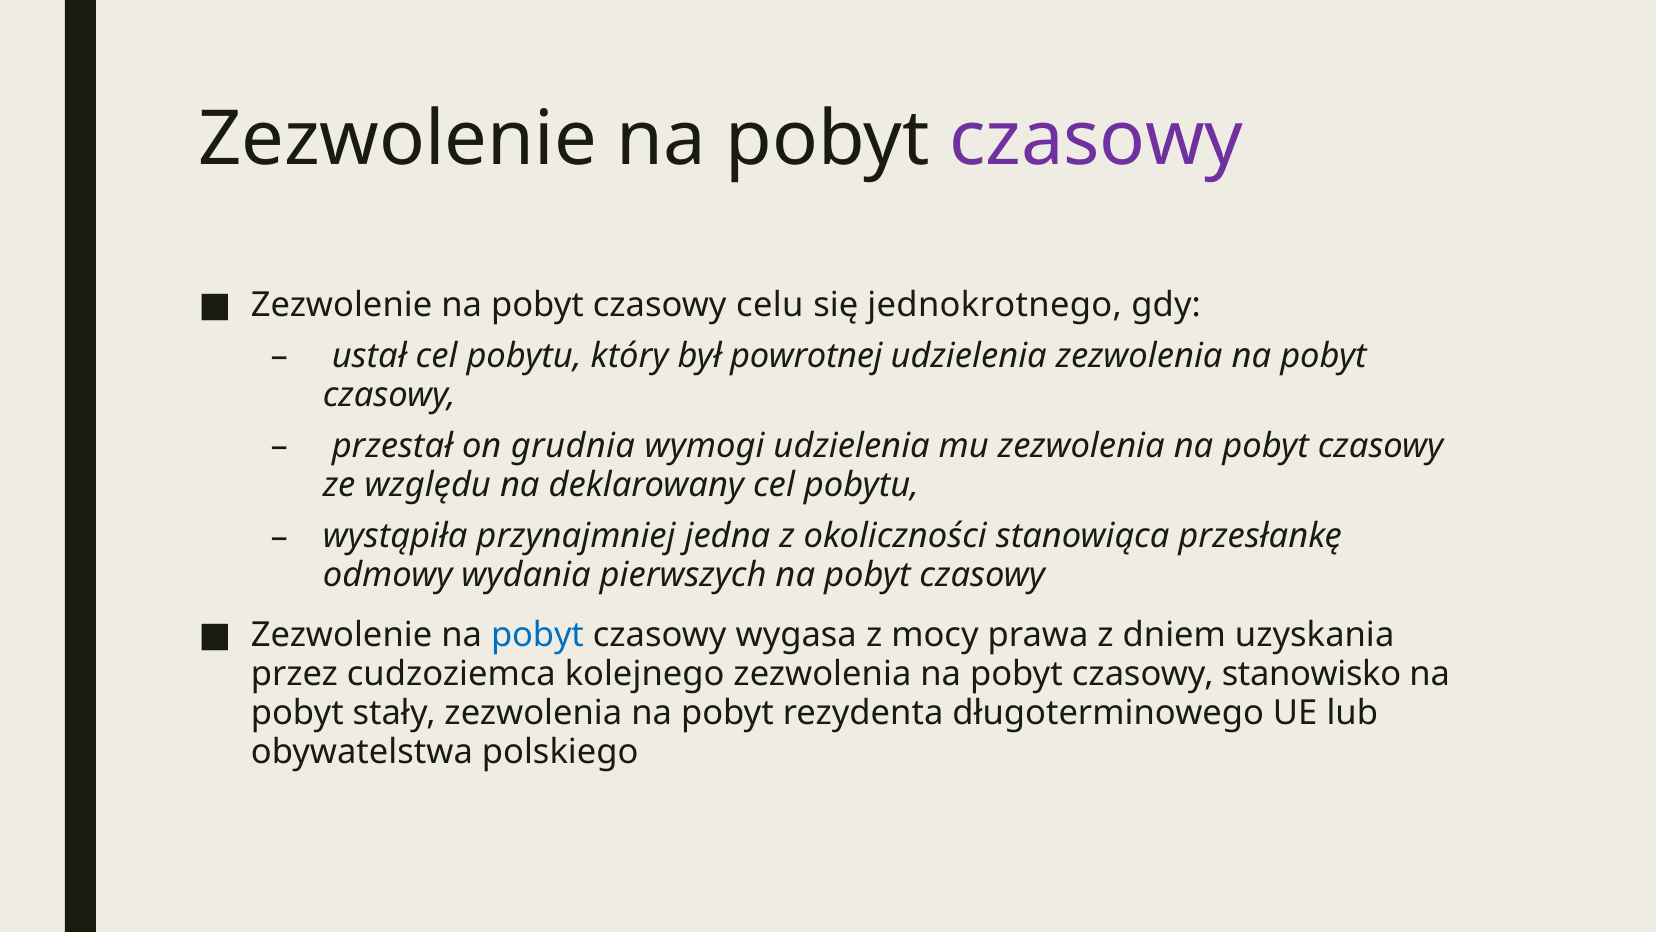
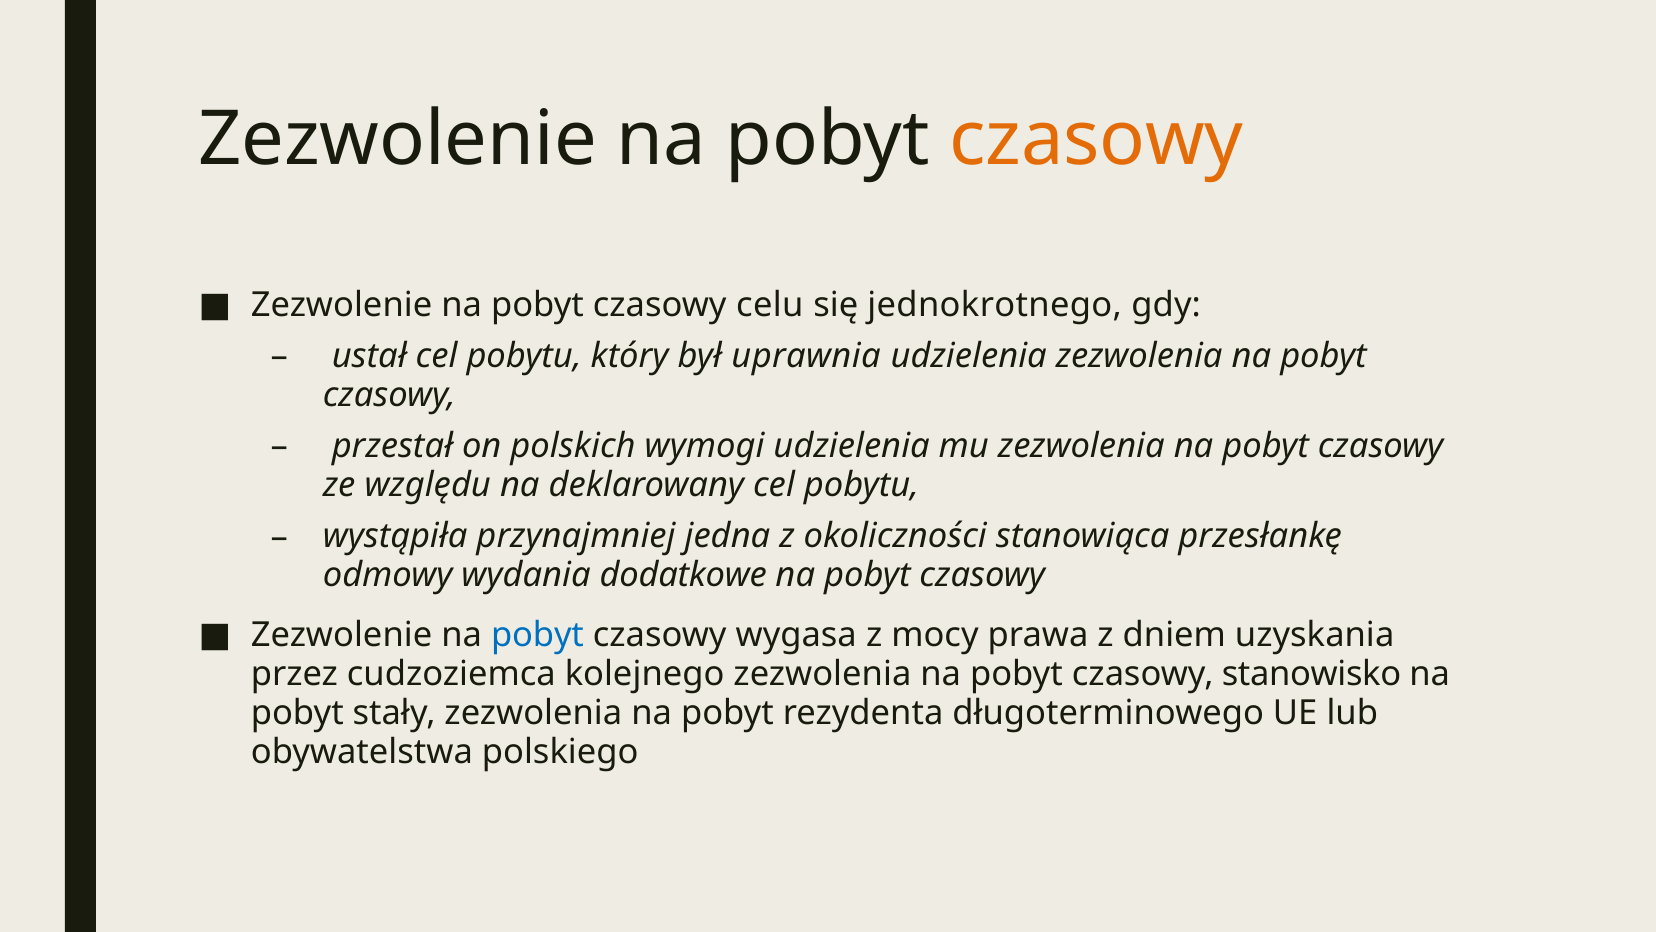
czasowy colour: purple -> orange (1097, 139)
powrotnej: powrotnej -> uprawnia (806, 356)
grudnia: grudnia -> polskich (573, 446)
pierwszych: pierwszych -> dodatkowe (683, 575)
